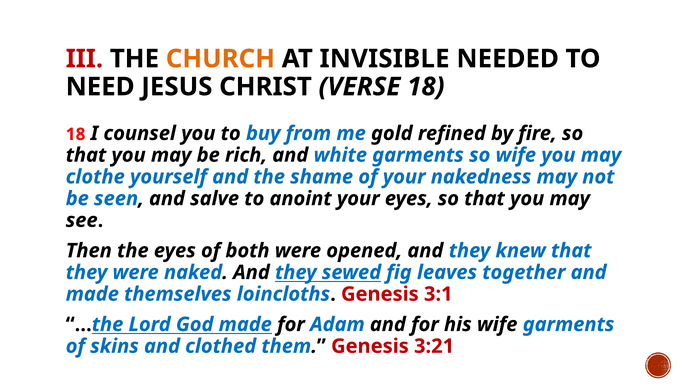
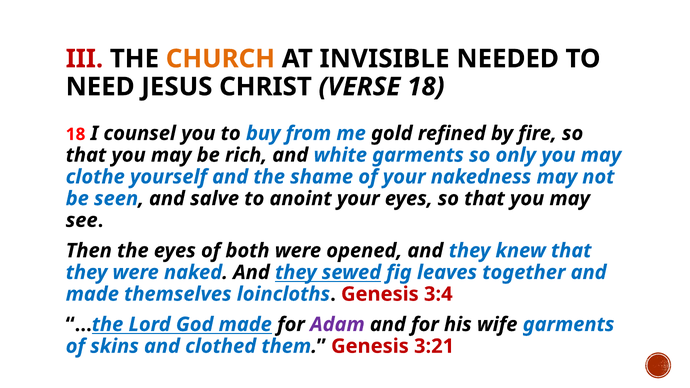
so wife: wife -> only (516, 155)
3:1: 3:1 -> 3:4 (438, 294)
Adam colour: blue -> purple (337, 325)
